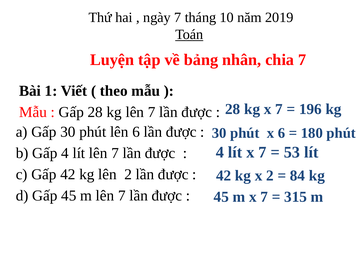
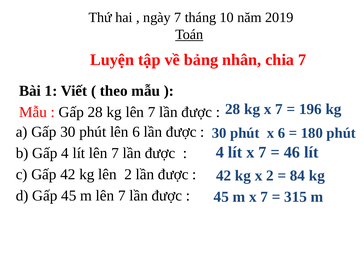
53: 53 -> 46 (292, 152)
